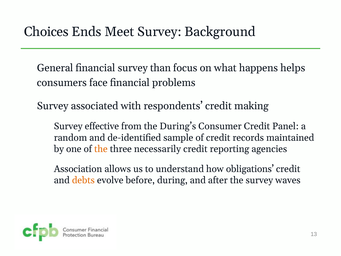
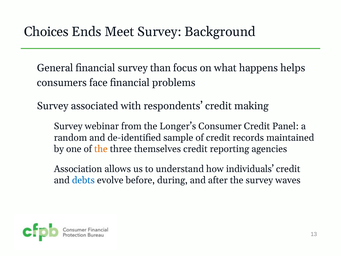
effective: effective -> webinar (102, 126)
During’s: During’s -> Longer’s (178, 126)
necessarily: necessarily -> themselves (157, 149)
obligations: obligations -> individuals (250, 169)
debts colour: orange -> blue (83, 180)
